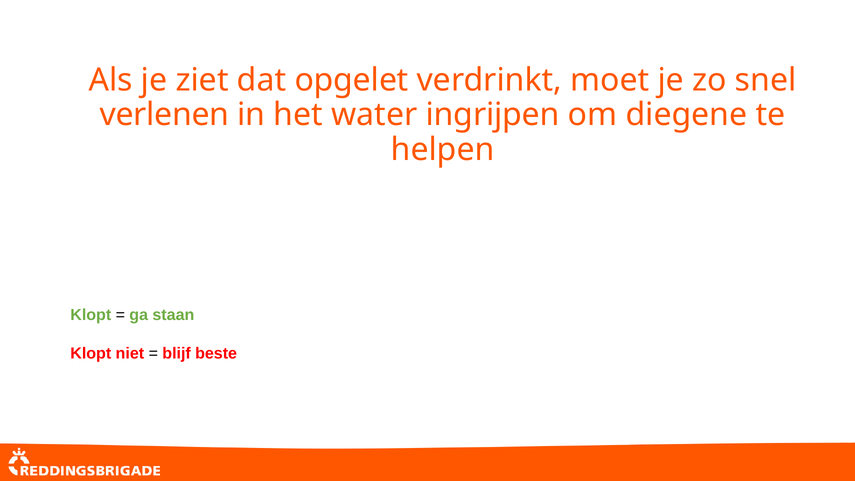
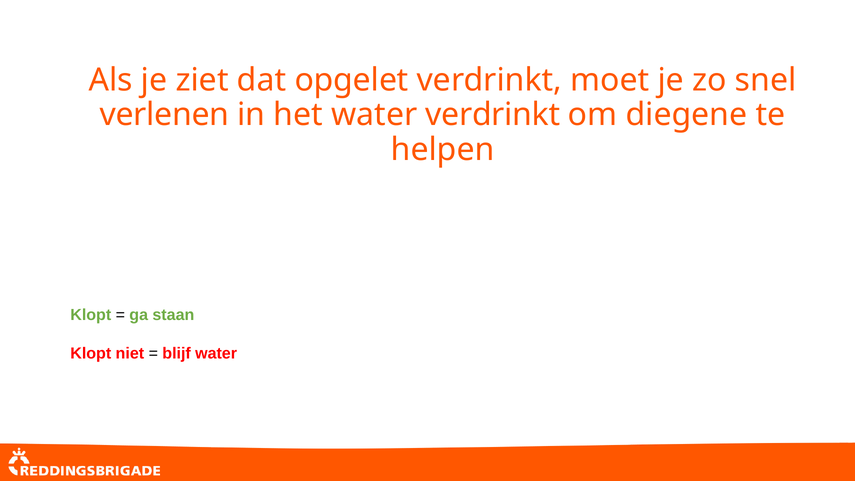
water ingrijpen: ingrijpen -> verdrinkt (493, 115)
blijf beste: beste -> water (216, 353)
